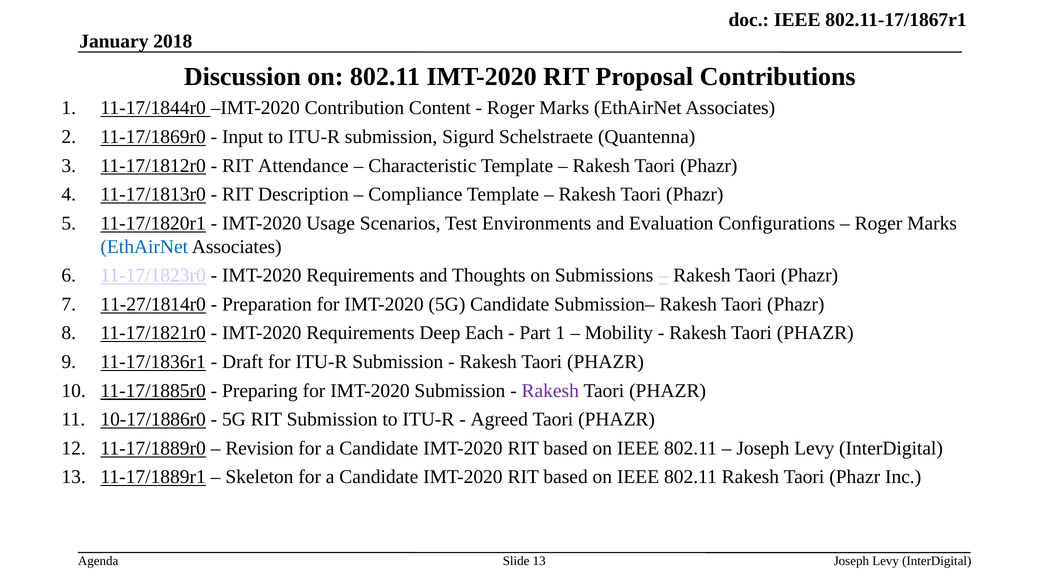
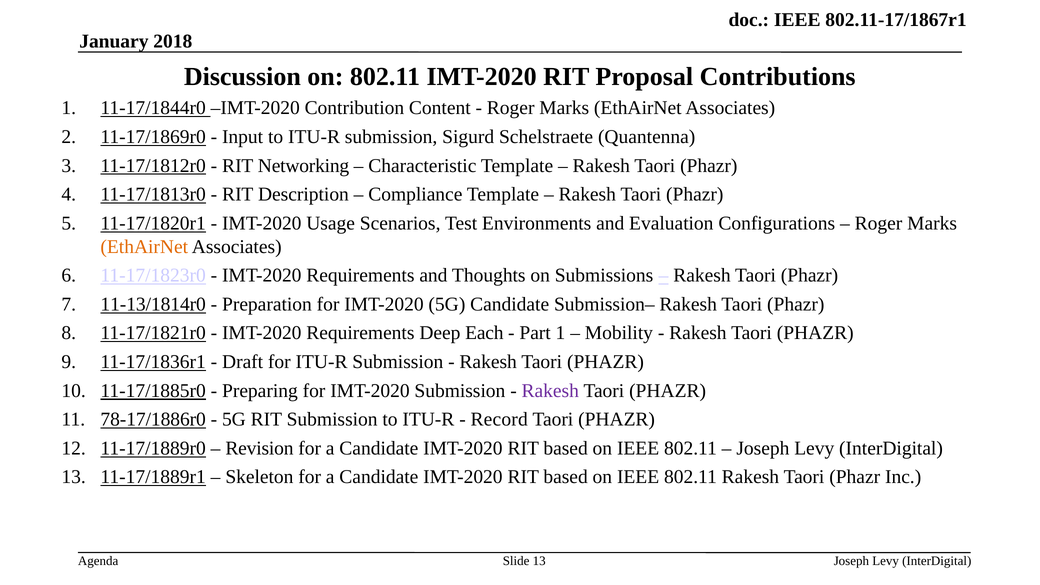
Attendance: Attendance -> Networking (304, 166)
EthAirNet colour: blue -> orange (144, 247)
11-27/1814r0: 11-27/1814r0 -> 11-13/1814r0 (153, 304)
10-17/1886r0: 10-17/1886r0 -> 78-17/1886r0 (153, 419)
Agreed: Agreed -> Record (499, 419)
